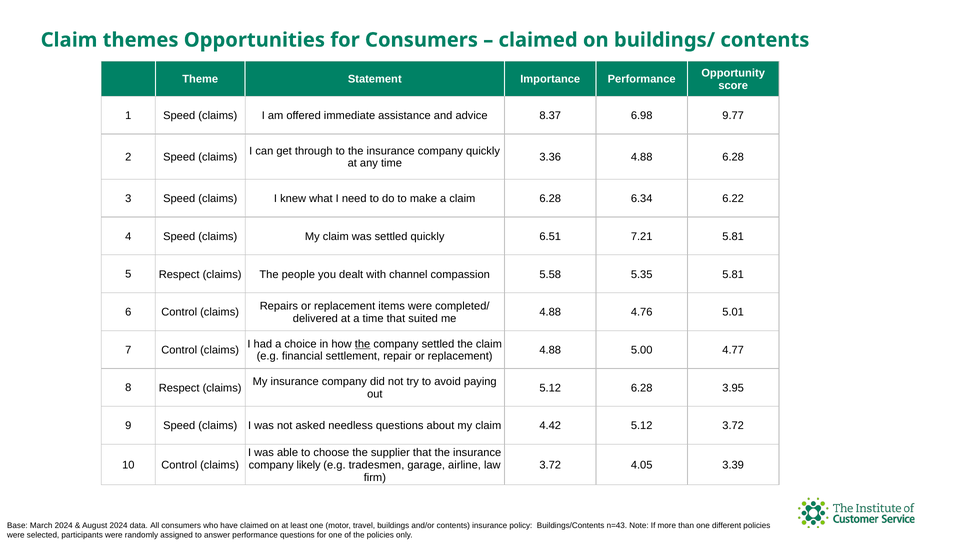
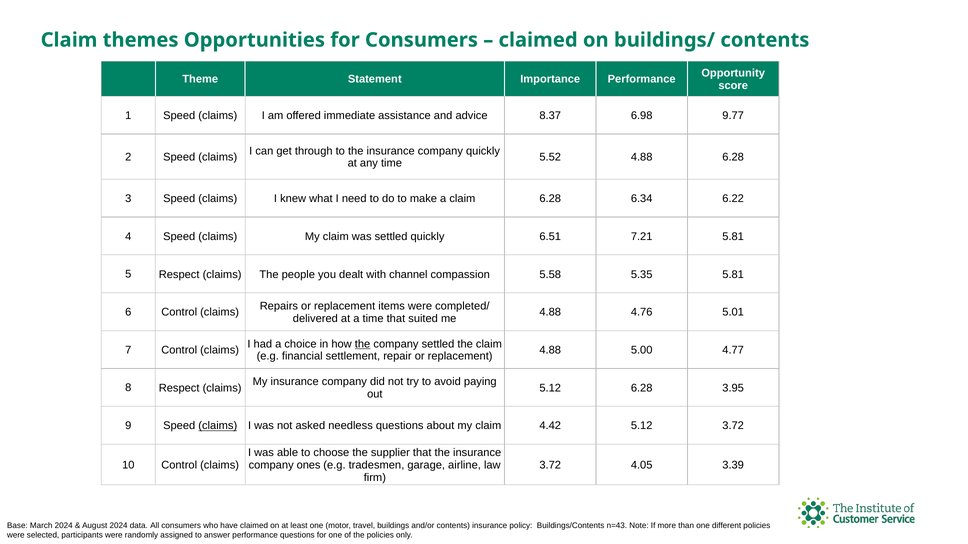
3.36: 3.36 -> 5.52 (550, 157)
claims underline: none -> present (218, 426)
likely: likely -> ones (309, 466)
